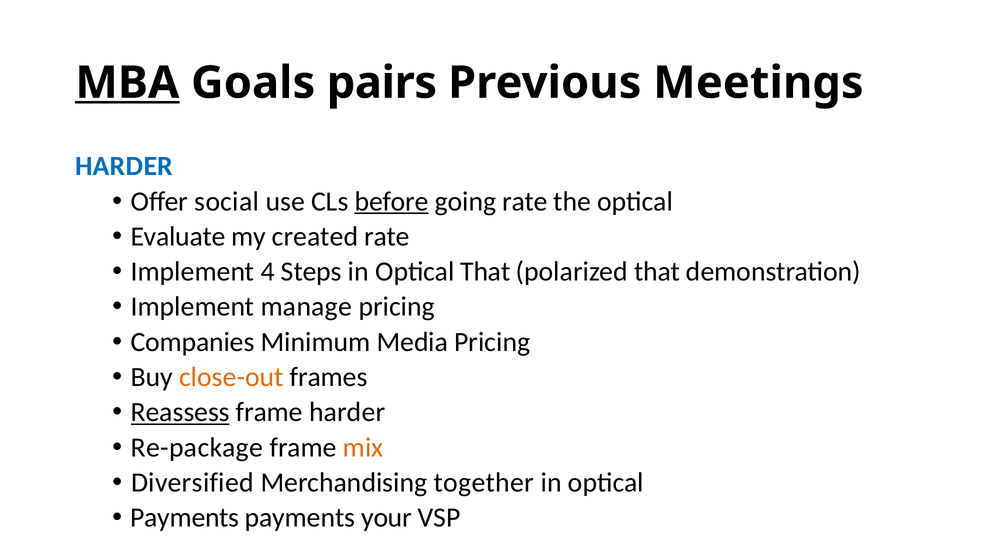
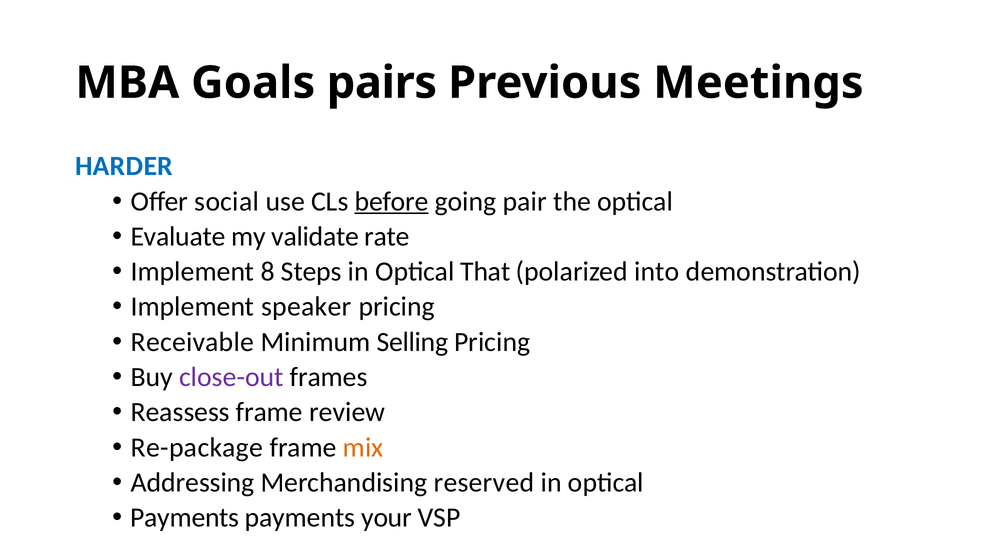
MBA underline: present -> none (127, 83)
going rate: rate -> pair (525, 201)
created: created -> validate (315, 237)
4: 4 -> 8 (268, 272)
polarized that: that -> into (657, 272)
manage: manage -> speaker (306, 307)
Companies: Companies -> Receivable (192, 342)
Media: Media -> Selling (412, 342)
close-out colour: orange -> purple (231, 377)
Reassess underline: present -> none (180, 412)
frame harder: harder -> review (347, 412)
Diversified: Diversified -> Addressing (193, 483)
together: together -> reserved (484, 483)
